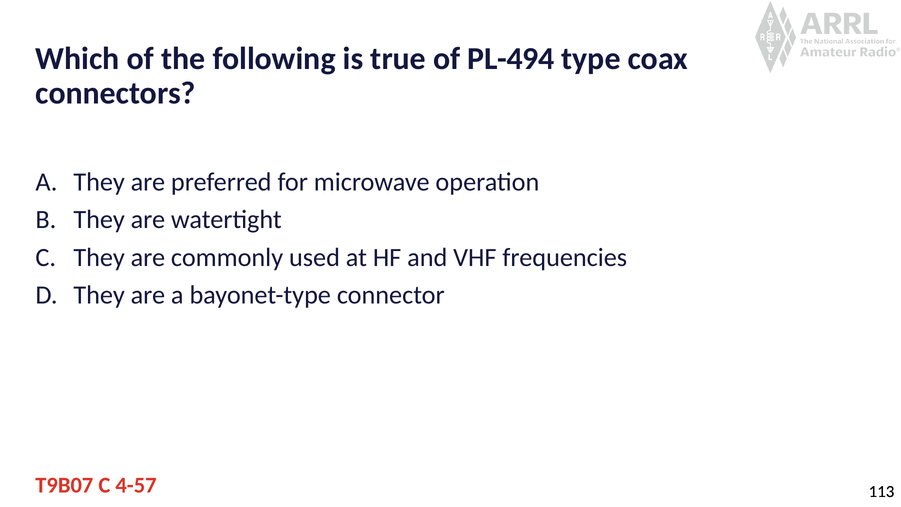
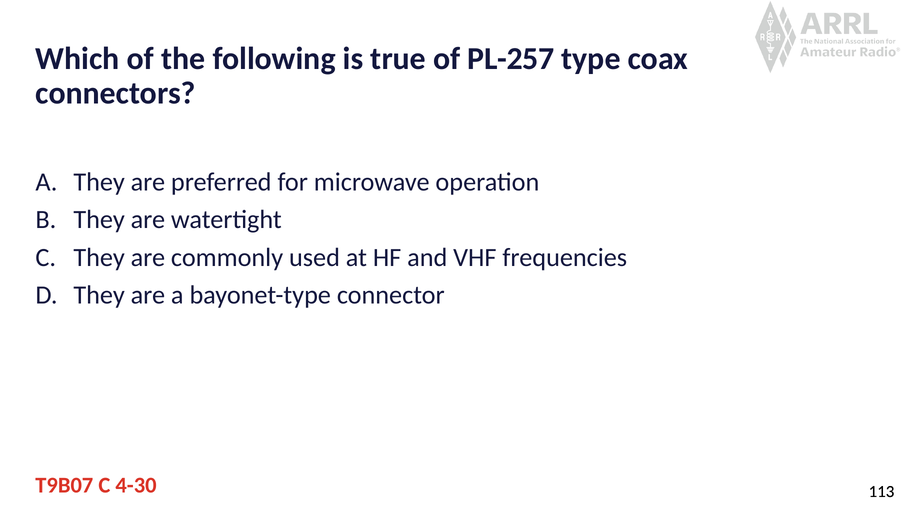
PL-494: PL-494 -> PL-257 (511, 59)
4-57: 4-57 -> 4-30 (136, 485)
